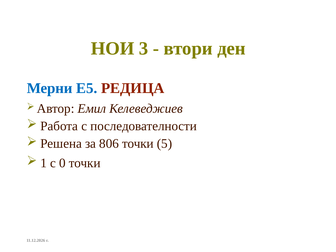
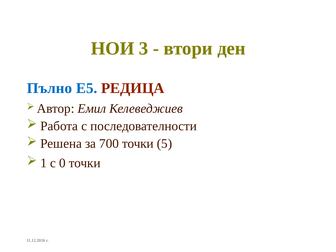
Мерни: Мерни -> Пълно (50, 88)
806: 806 -> 700 (109, 144)
